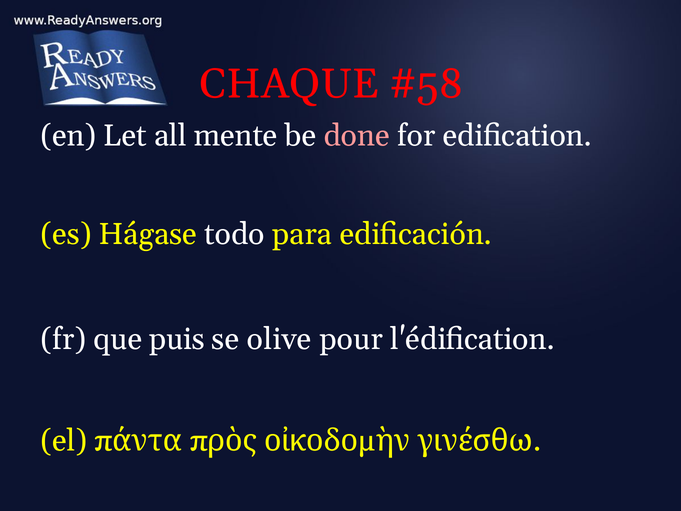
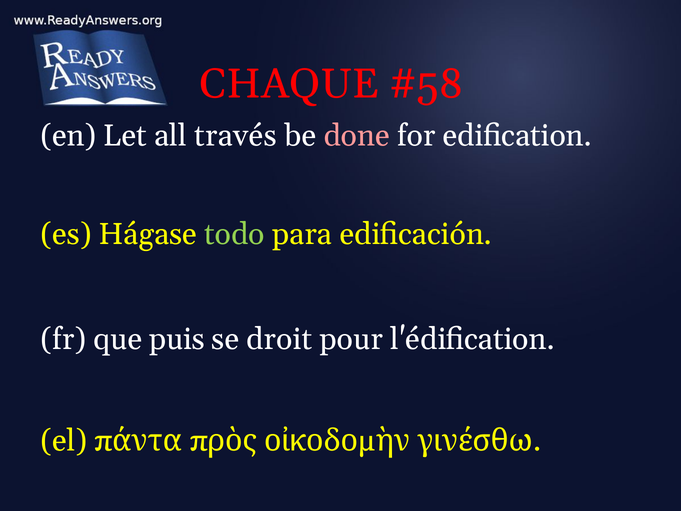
mente: mente -> través (235, 136)
todo colour: white -> light green (235, 234)
olive: olive -> droit (279, 339)
